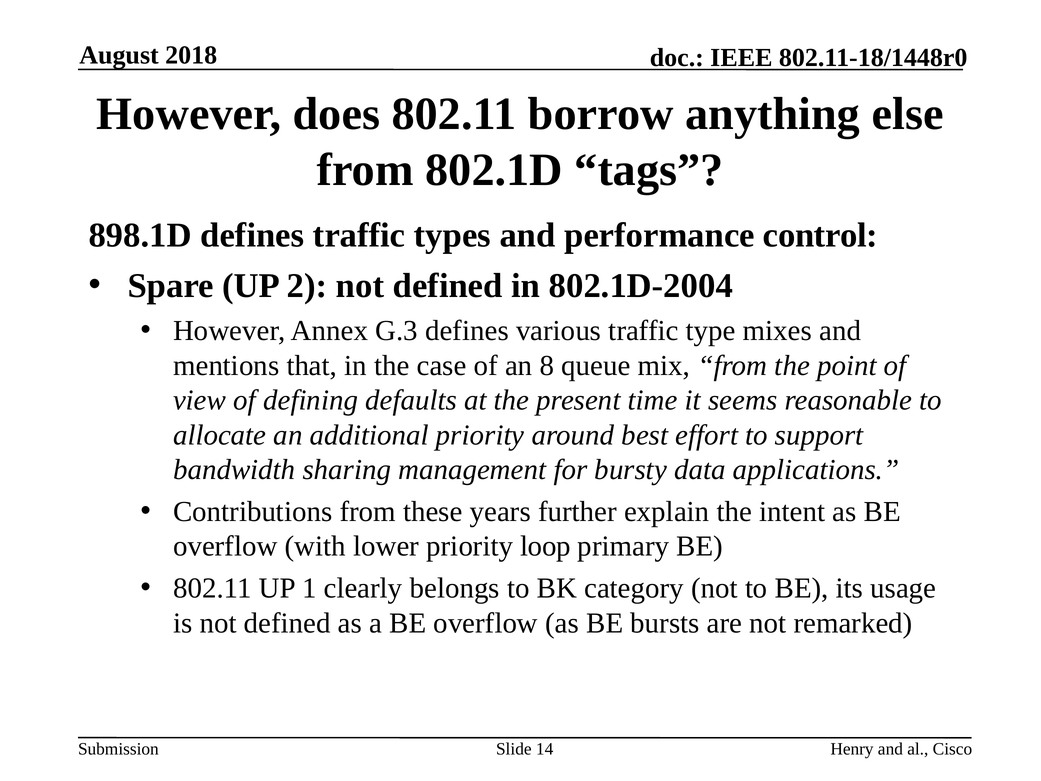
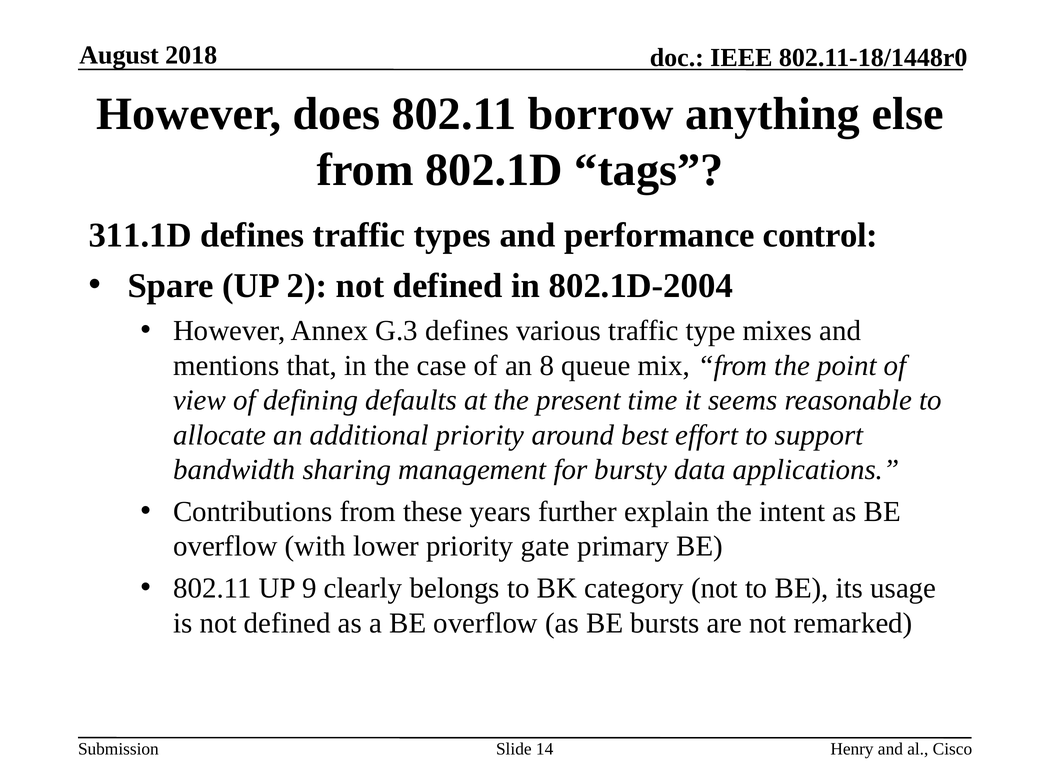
898.1D: 898.1D -> 311.1D (140, 235)
loop: loop -> gate (545, 546)
1: 1 -> 9 (309, 588)
